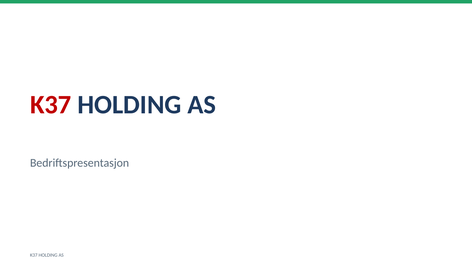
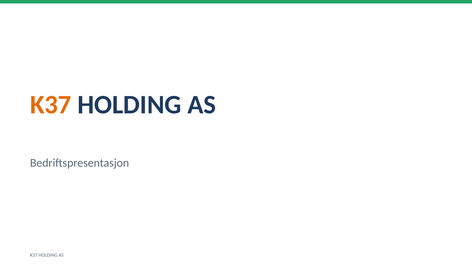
K37 colour: red -> orange (51, 105)
